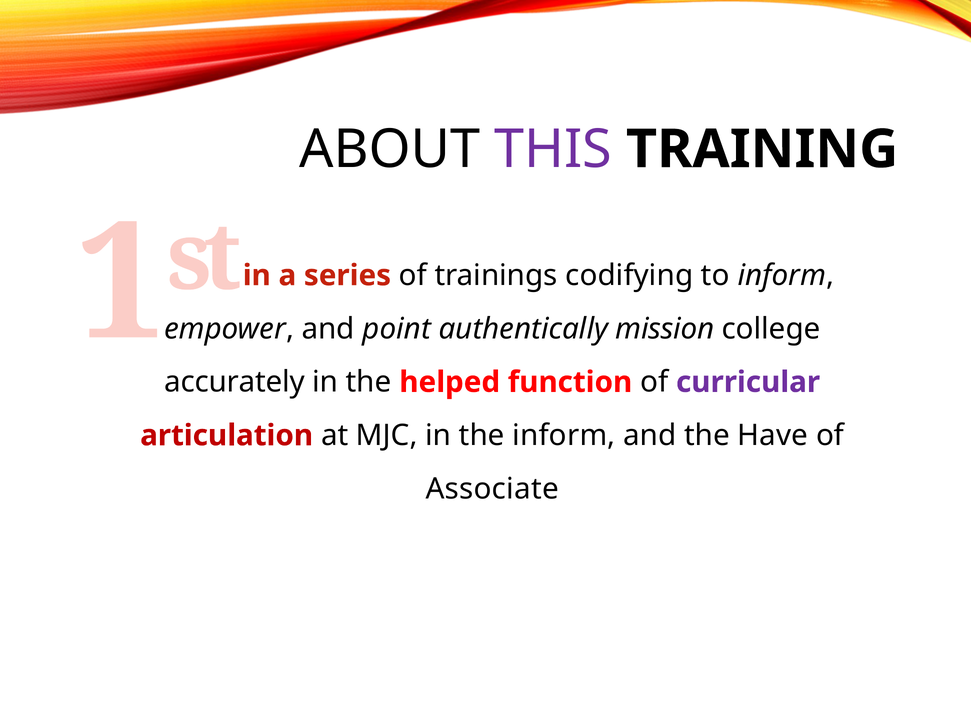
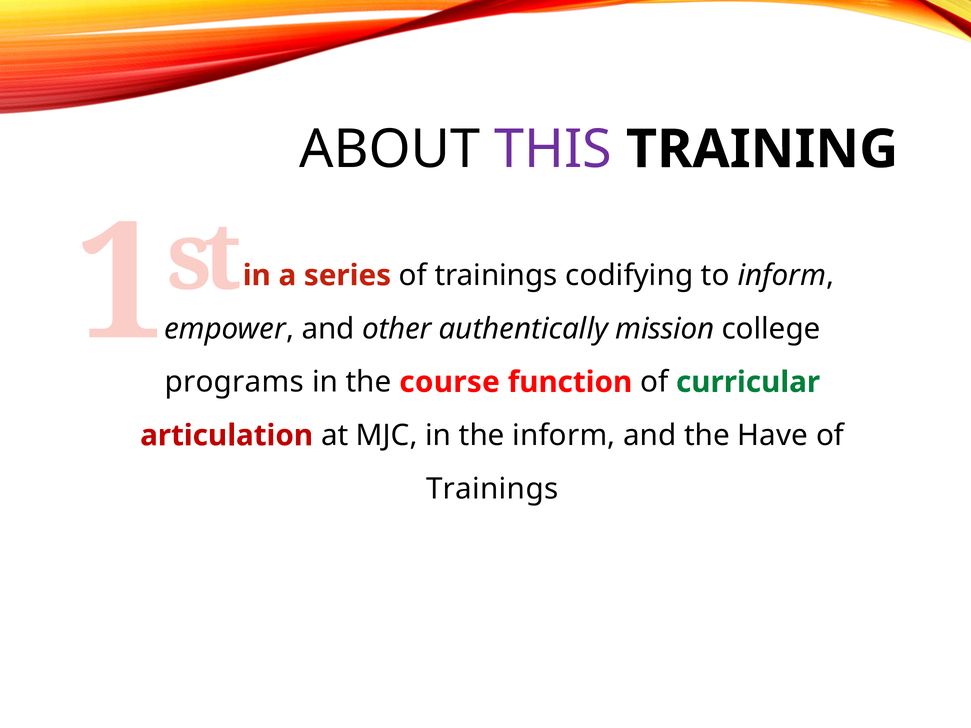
point: point -> other (397, 329)
accurately: accurately -> programs (234, 382)
helped: helped -> course (450, 382)
curricular colour: purple -> green (748, 382)
Associate: Associate -> Trainings (492, 489)
